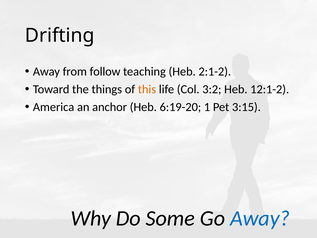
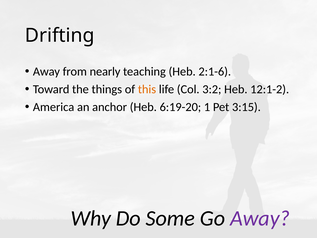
follow: follow -> nearly (105, 71)
2:1-2: 2:1-2 -> 2:1-6 (215, 71)
Away colour: blue -> purple (260, 218)
